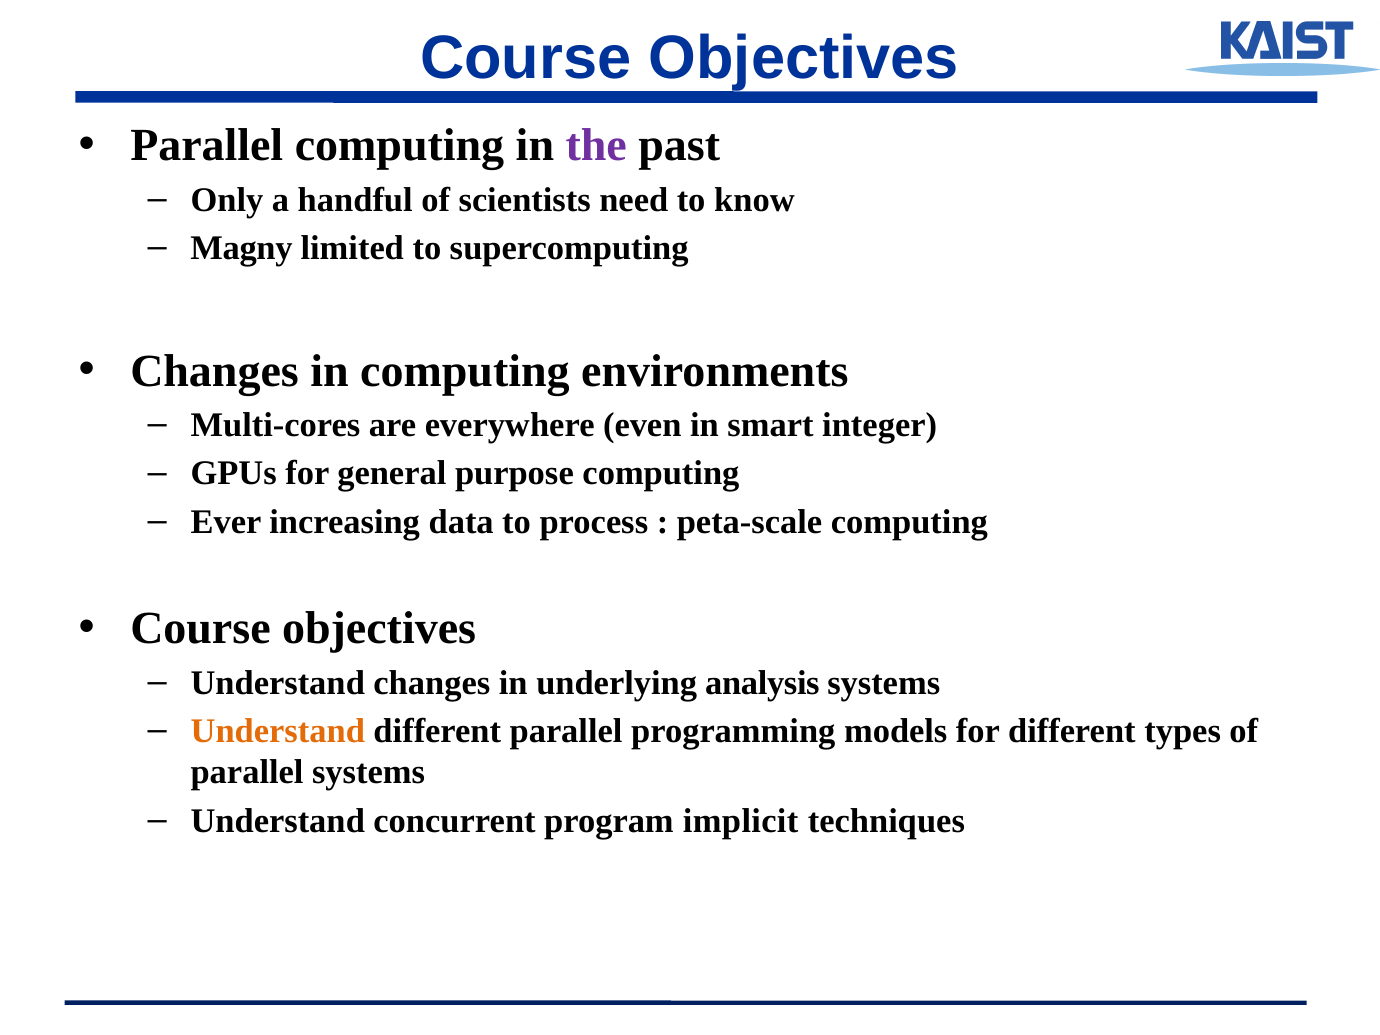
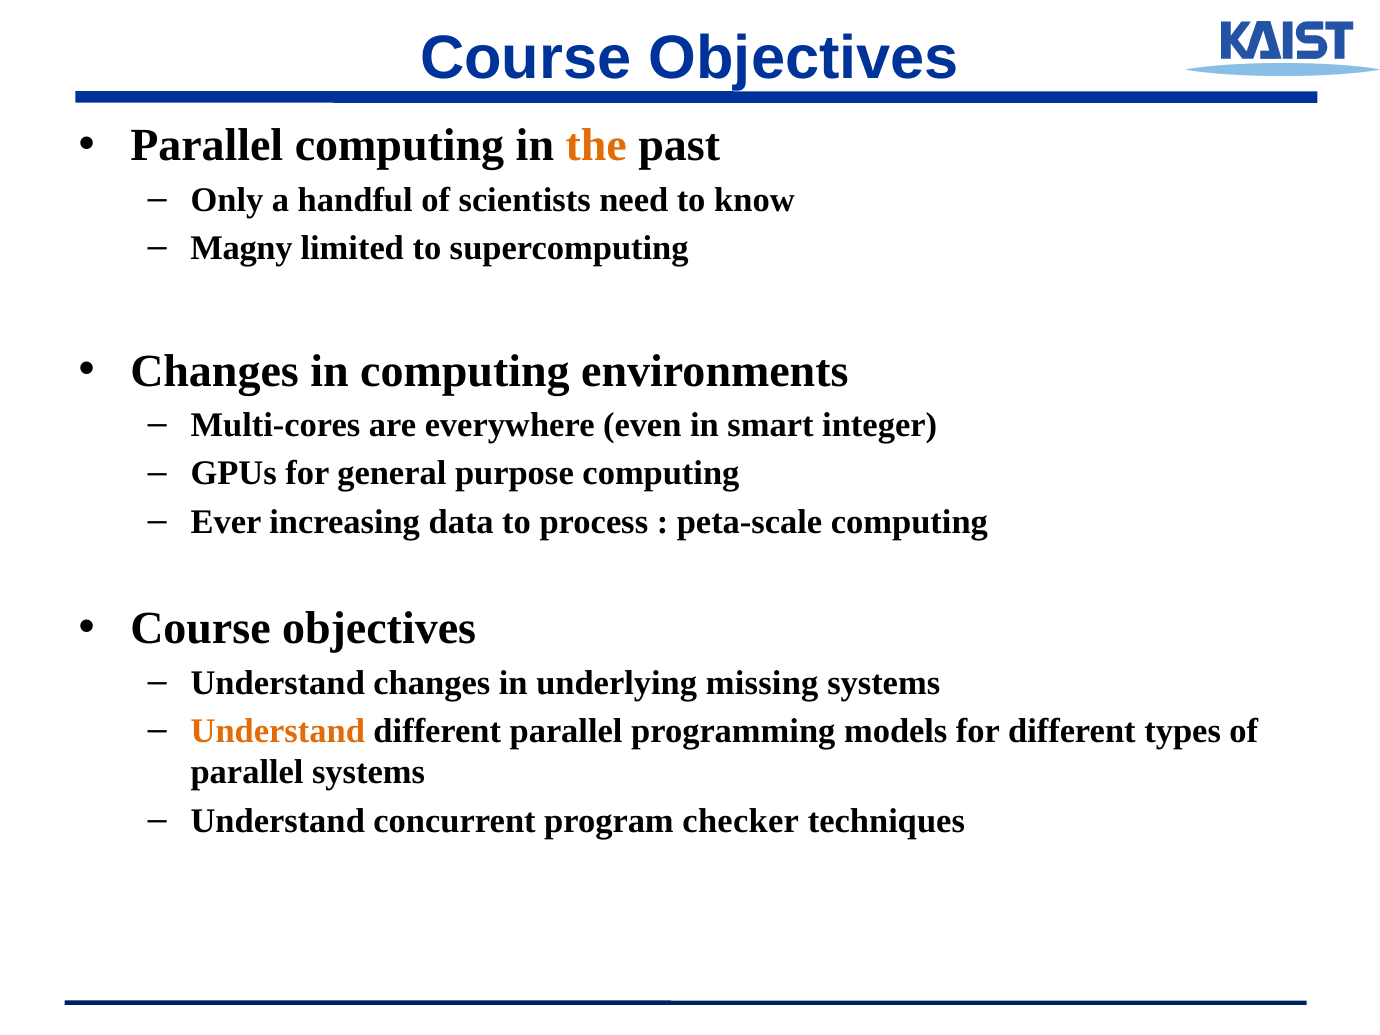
the colour: purple -> orange (596, 146)
analysis: analysis -> missing (762, 683)
implicit: implicit -> checker (741, 821)
